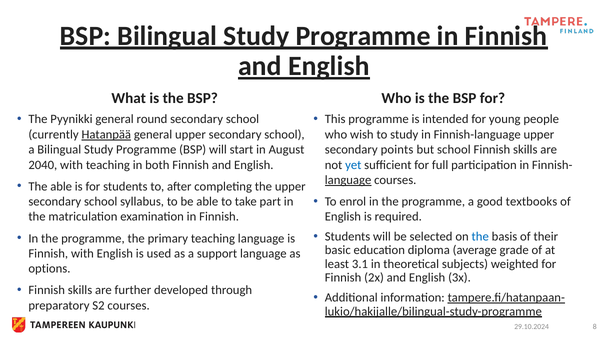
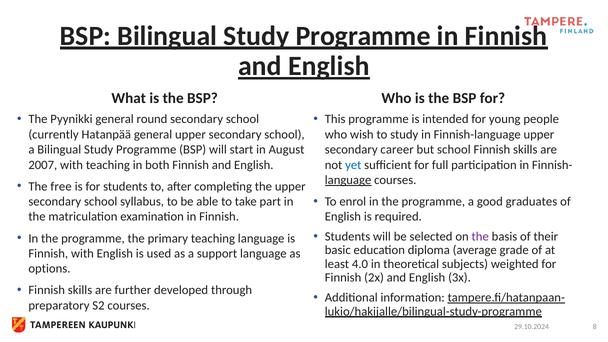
Hatanpää underline: present -> none (106, 134)
points: points -> career (397, 150)
2040: 2040 -> 2007 (43, 165)
The able: able -> free (61, 186)
textbooks: textbooks -> graduates (531, 202)
the colour: blue -> purple (480, 237)
3.1: 3.1 -> 4.0 (360, 264)
